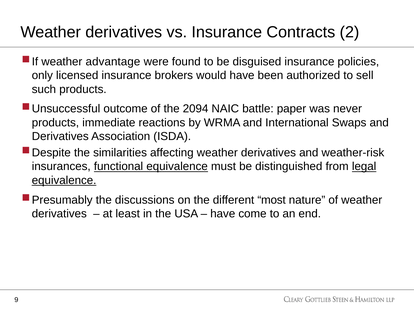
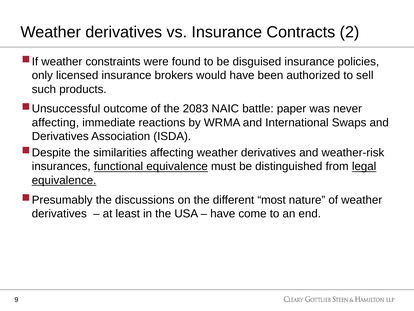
advantage: advantage -> constraints (113, 61)
2094: 2094 -> 2083 (196, 109)
products: products -> affecting (55, 122)
